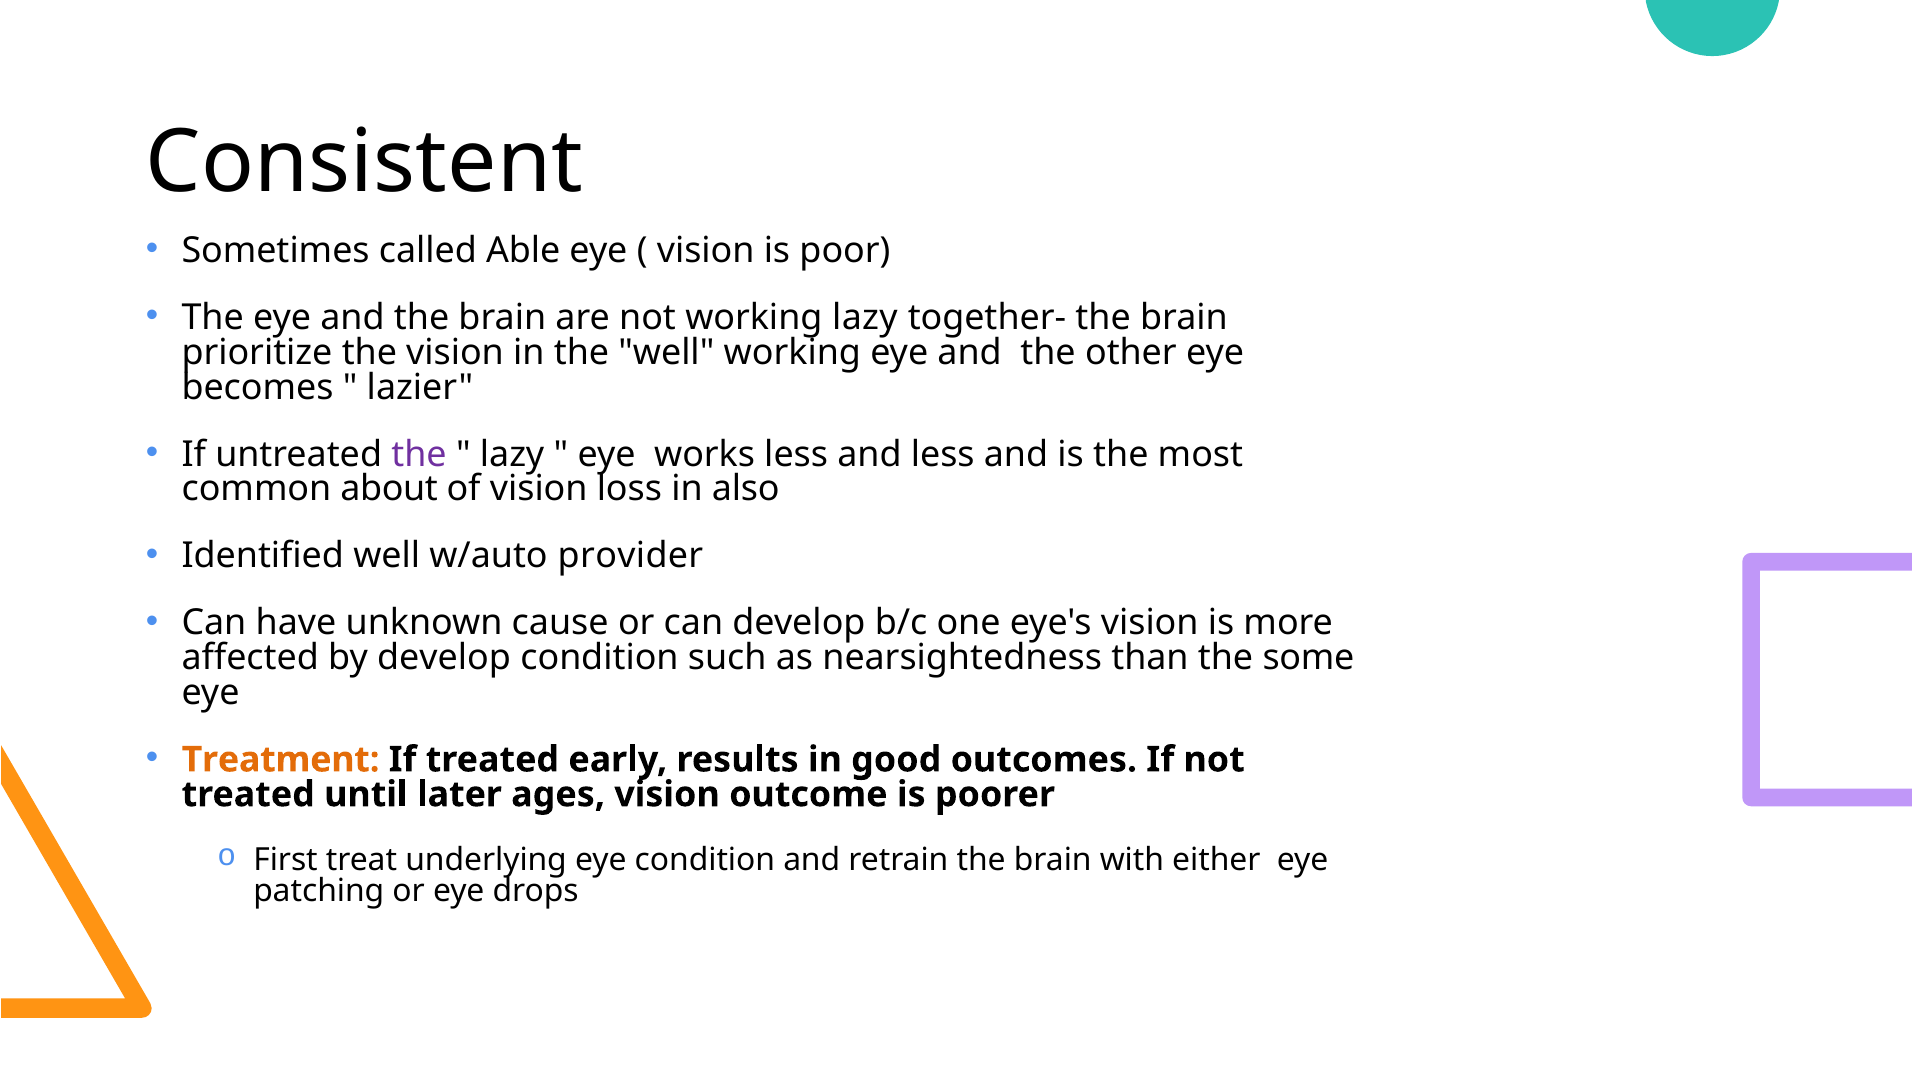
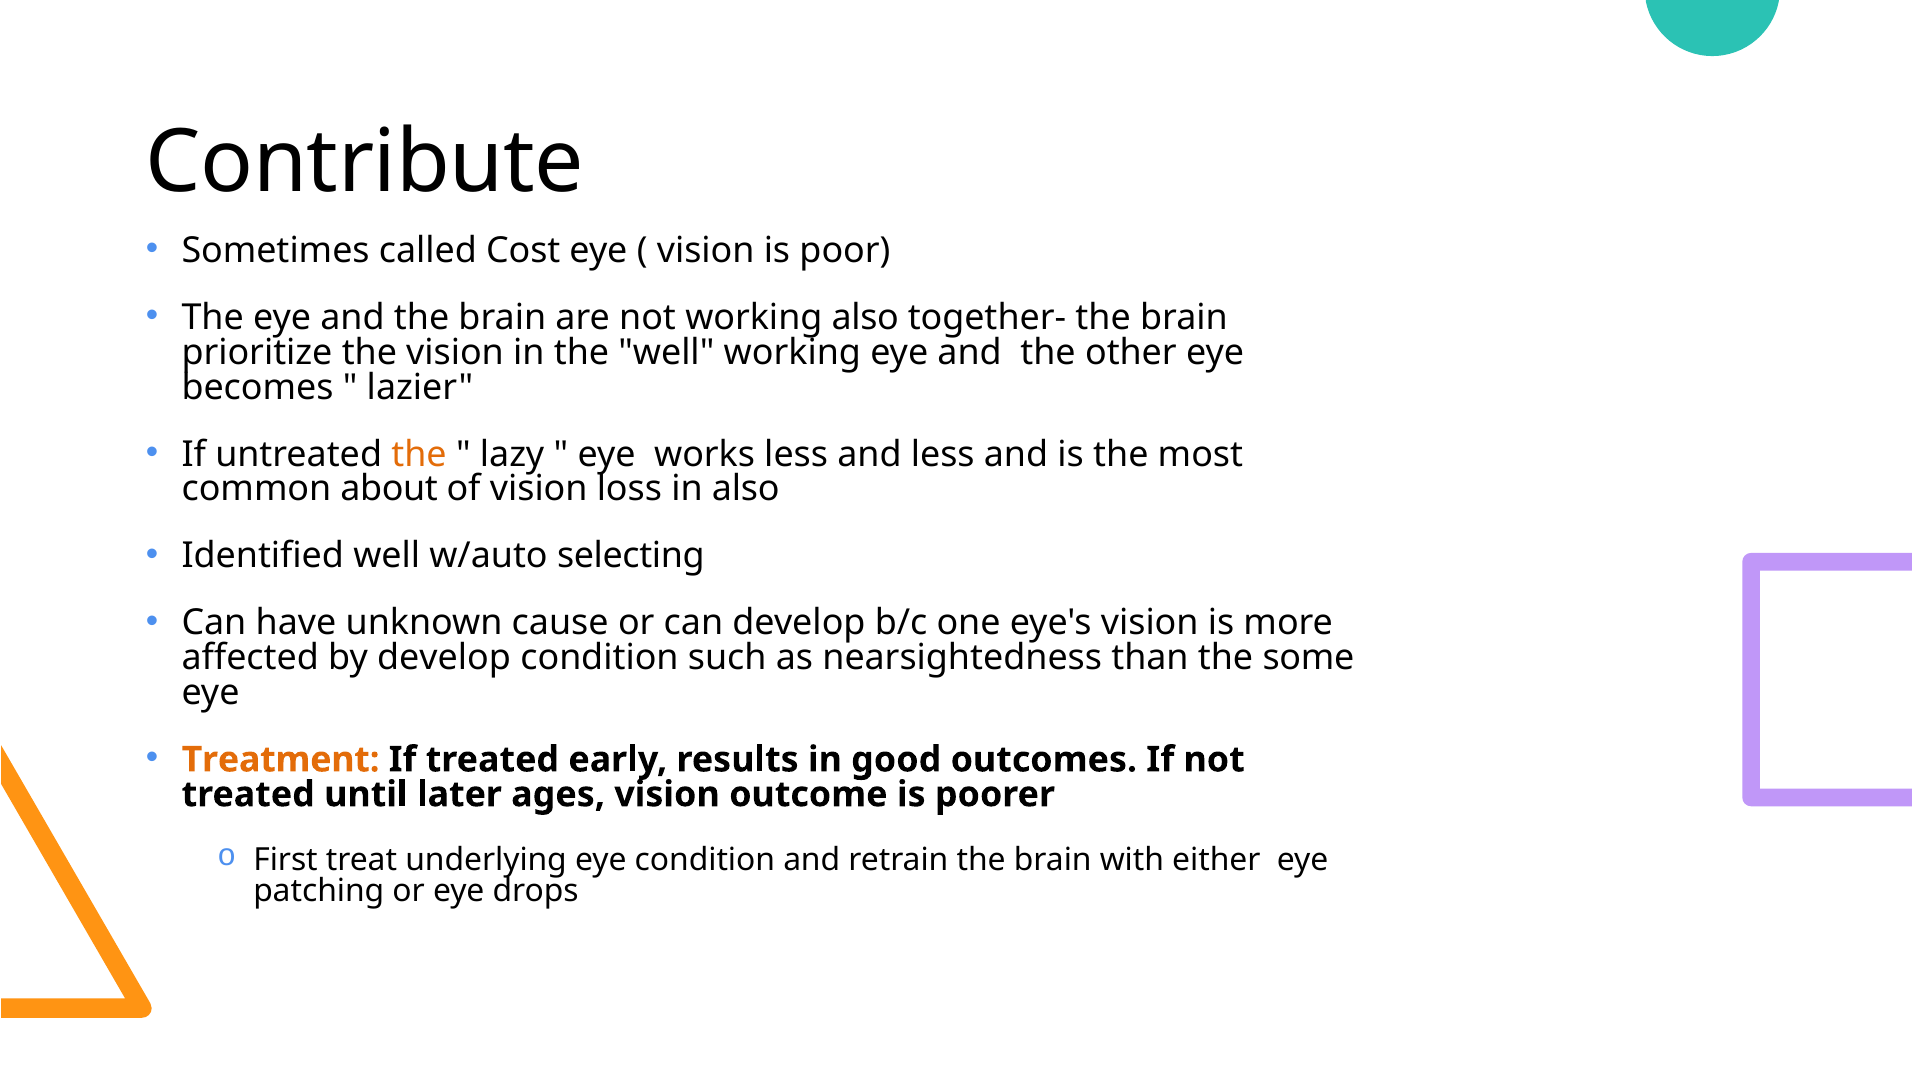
Consistent: Consistent -> Contribute (365, 163)
Able: Able -> Cost (523, 251)
working lazy: lazy -> also (865, 318)
the colour: purple -> orange (419, 454)
provider: provider -> selecting (631, 556)
